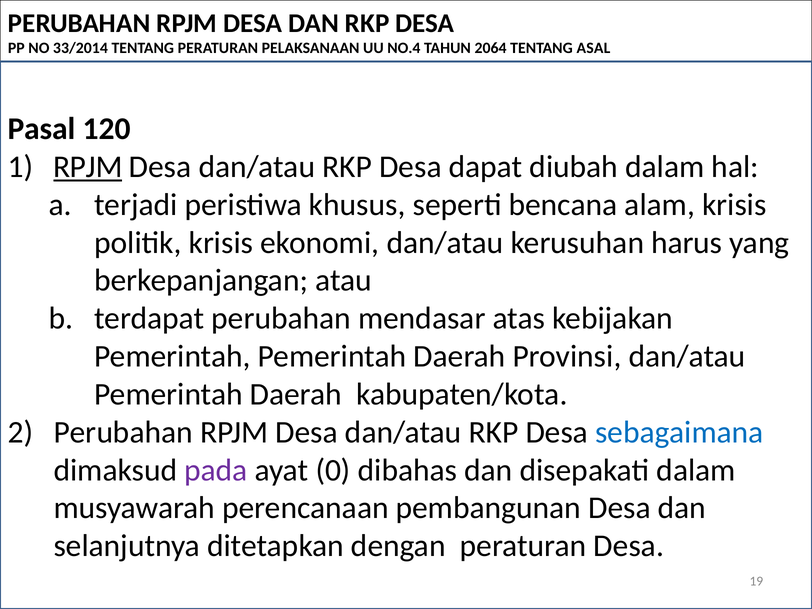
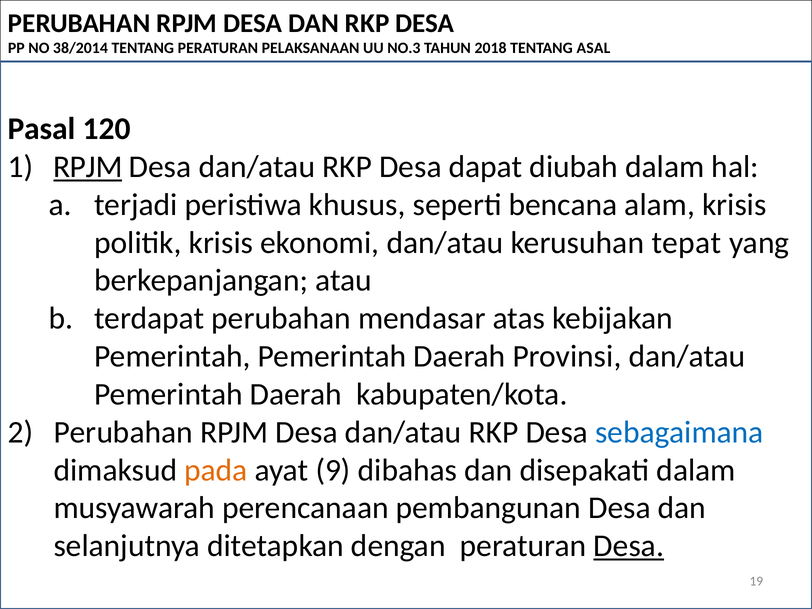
33/2014: 33/2014 -> 38/2014 (80, 48)
NO.4: NO.4 -> NO.3 (404, 48)
2064: 2064 -> 2018 (491, 48)
harus: harus -> tepat (686, 243)
pada colour: purple -> orange (216, 470)
0: 0 -> 9 (333, 470)
Desa underline: none -> present (629, 546)
